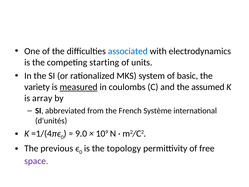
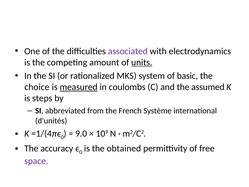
associated colour: blue -> purple (128, 51)
starting: starting -> amount (104, 62)
units underline: none -> present (142, 62)
variety: variety -> choice (37, 87)
array: array -> steps (42, 98)
previous: previous -> accuracy (57, 148)
topology: topology -> obtained (124, 148)
